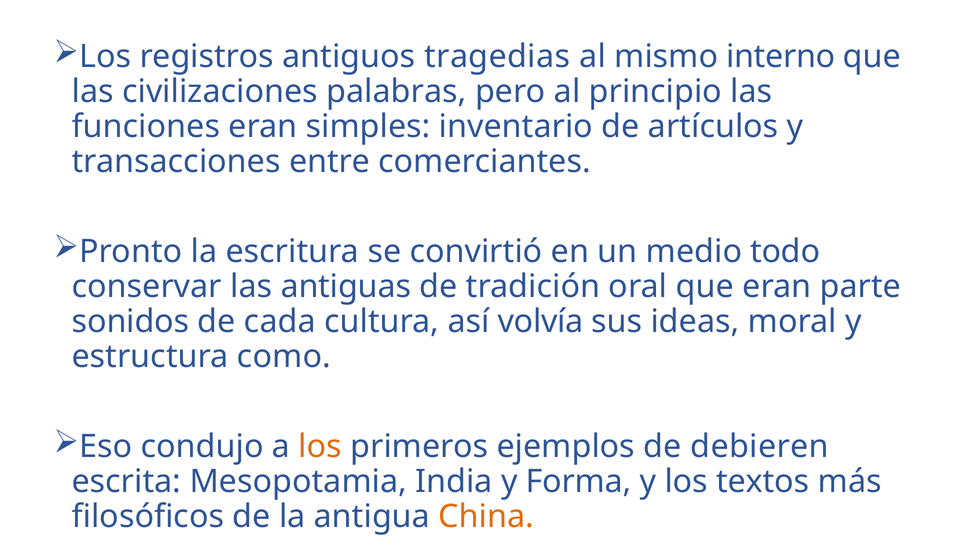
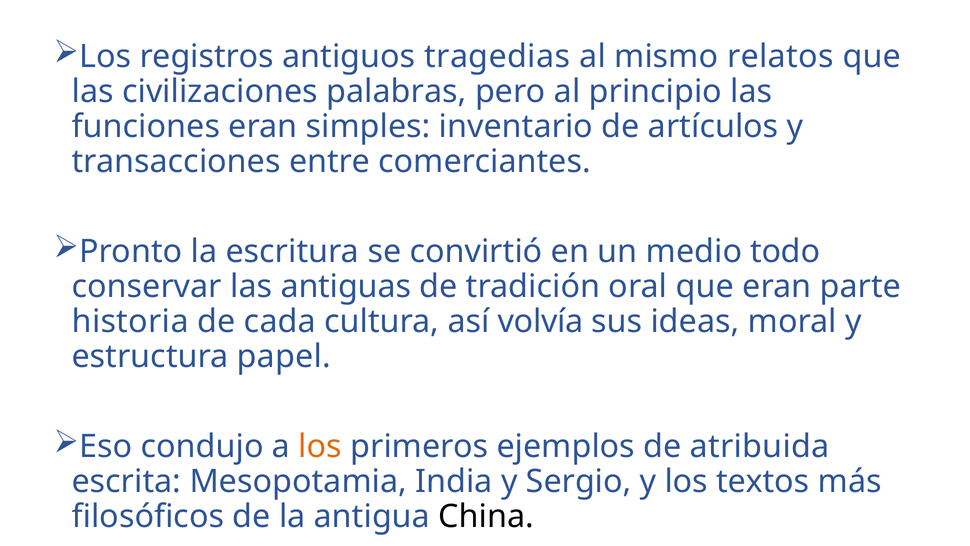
interno: interno -> relatos (780, 57)
sonidos: sonidos -> historia (130, 321)
como: como -> papel (284, 356)
debieren: debieren -> atribuida (760, 446)
Forma: Forma -> Sergio (579, 481)
China colour: orange -> black (486, 516)
